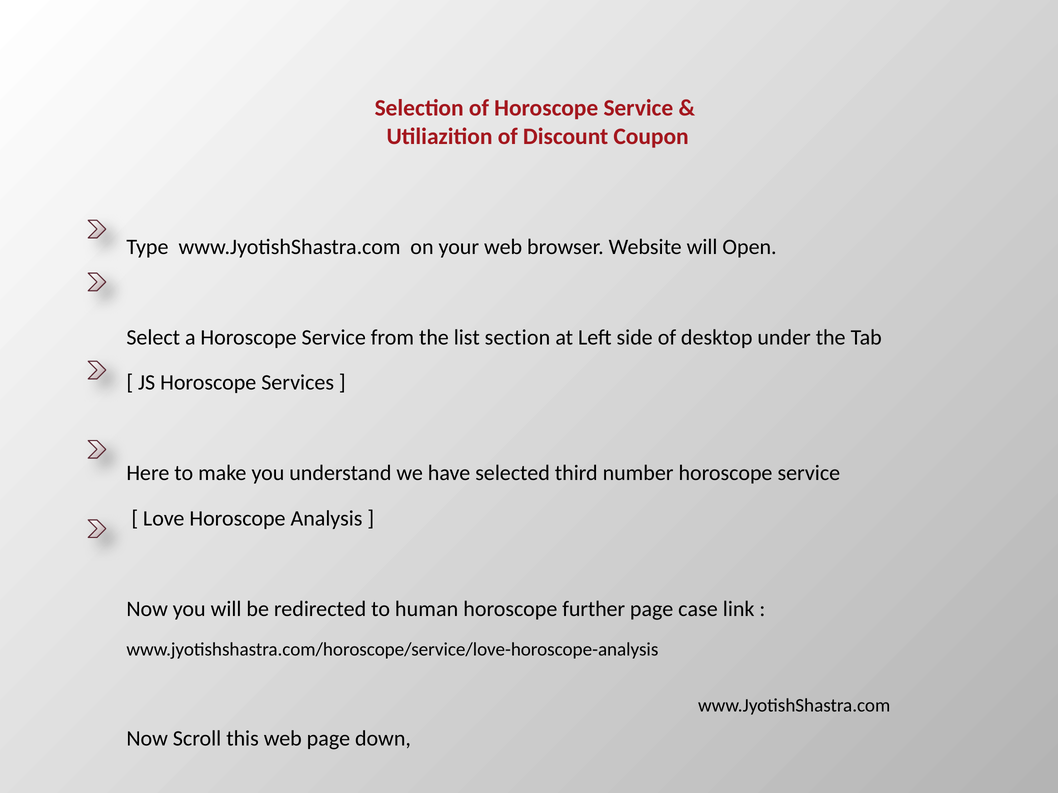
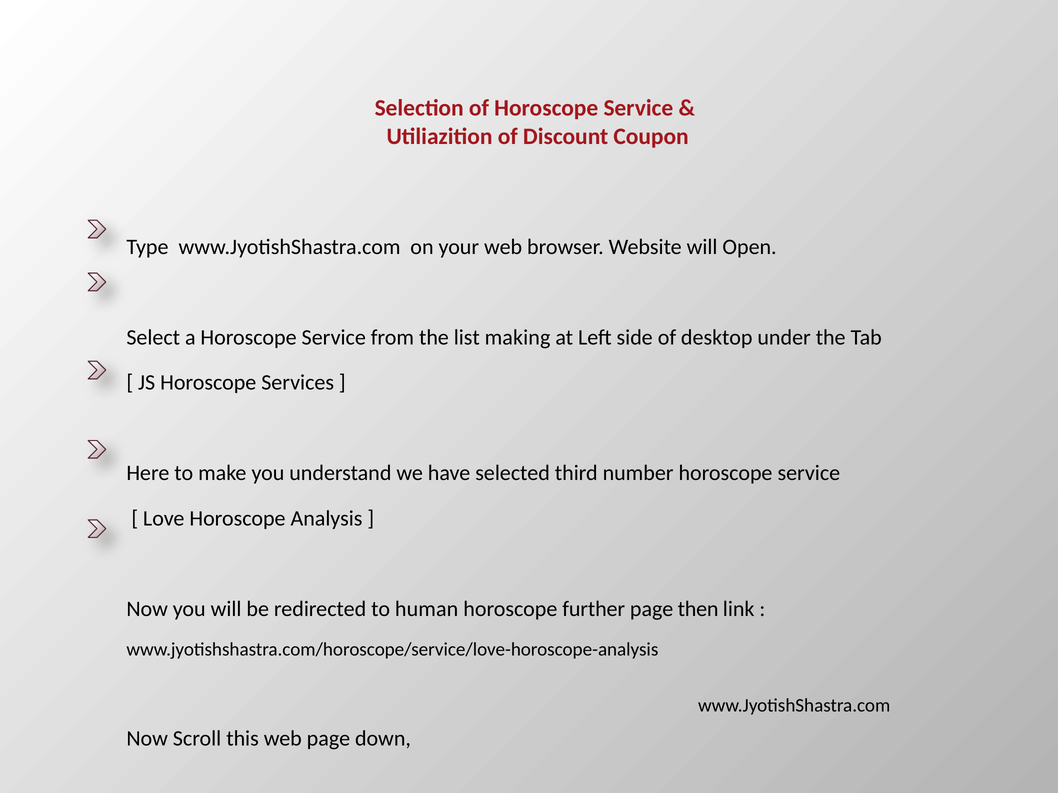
section: section -> making (518, 337)
case: case -> then (698, 609)
